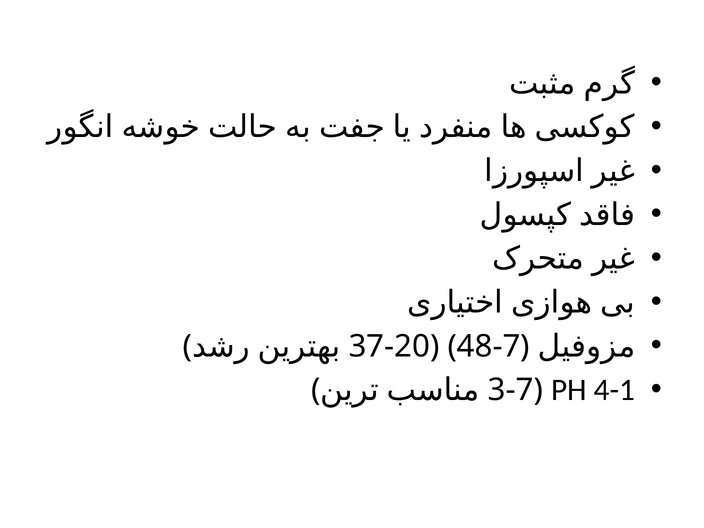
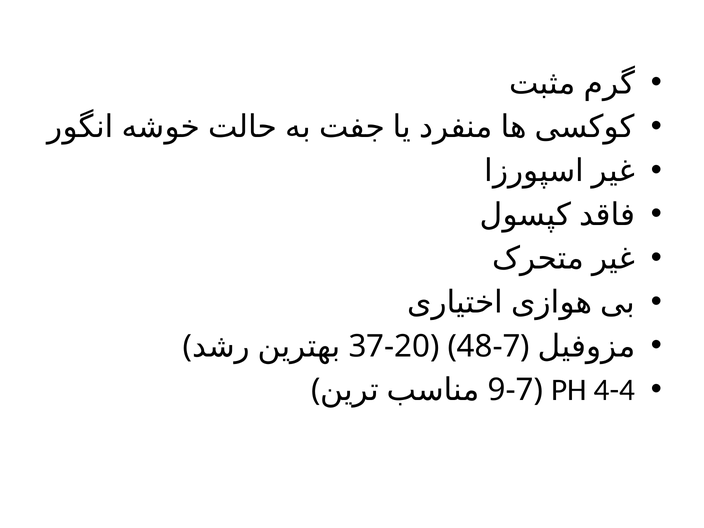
4-1: 4-1 -> 4-4 (615, 390)
3-7: 3-7 -> 9-7 (511, 390)
